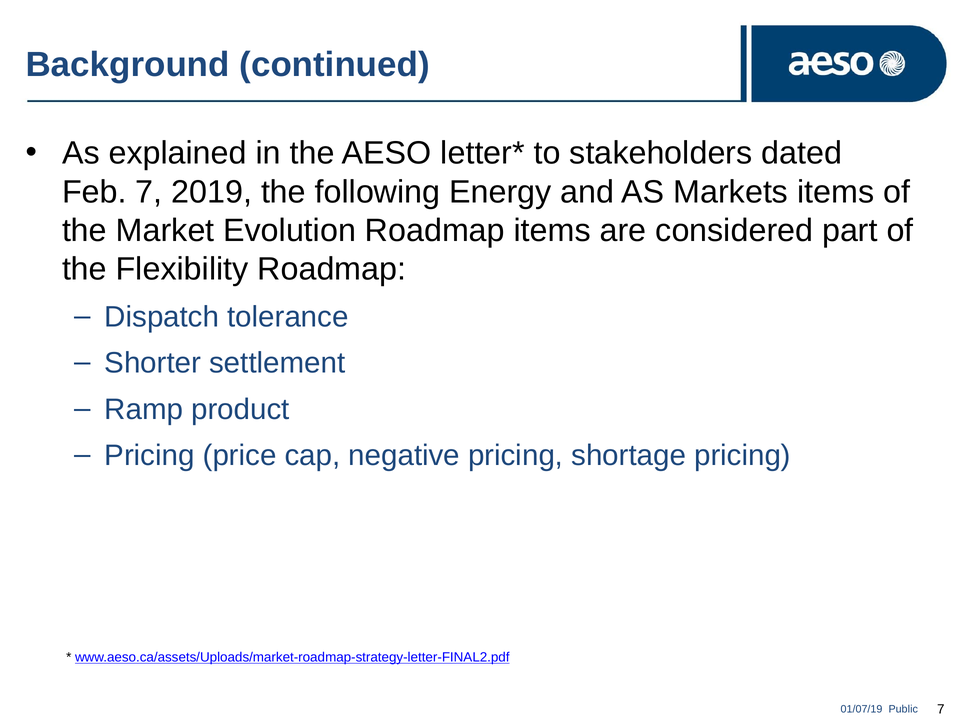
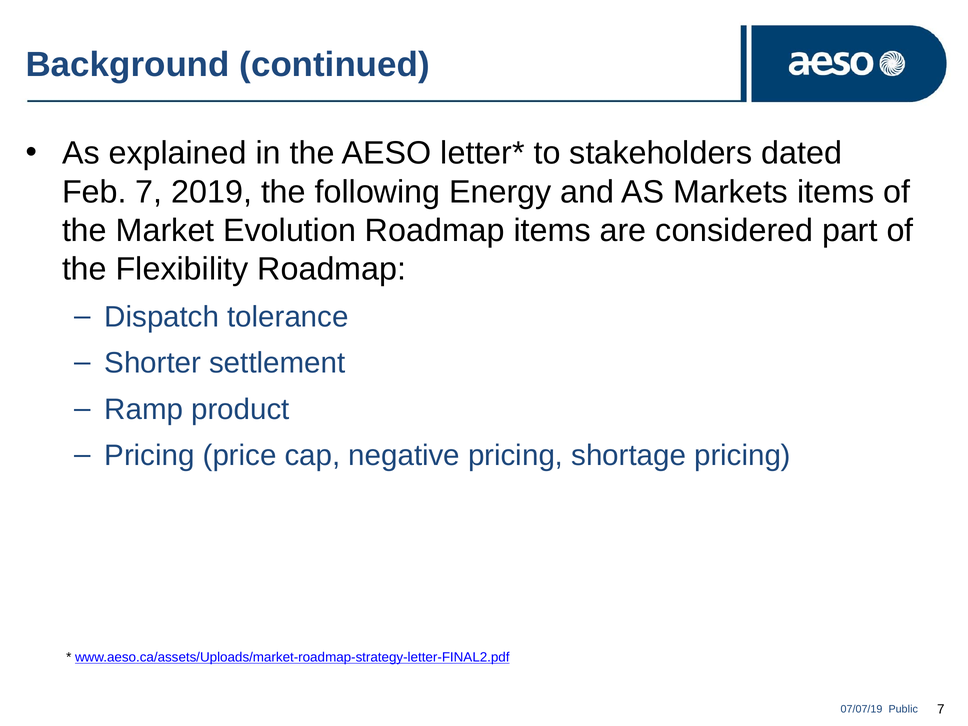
01/07/19: 01/07/19 -> 07/07/19 (862, 709)
